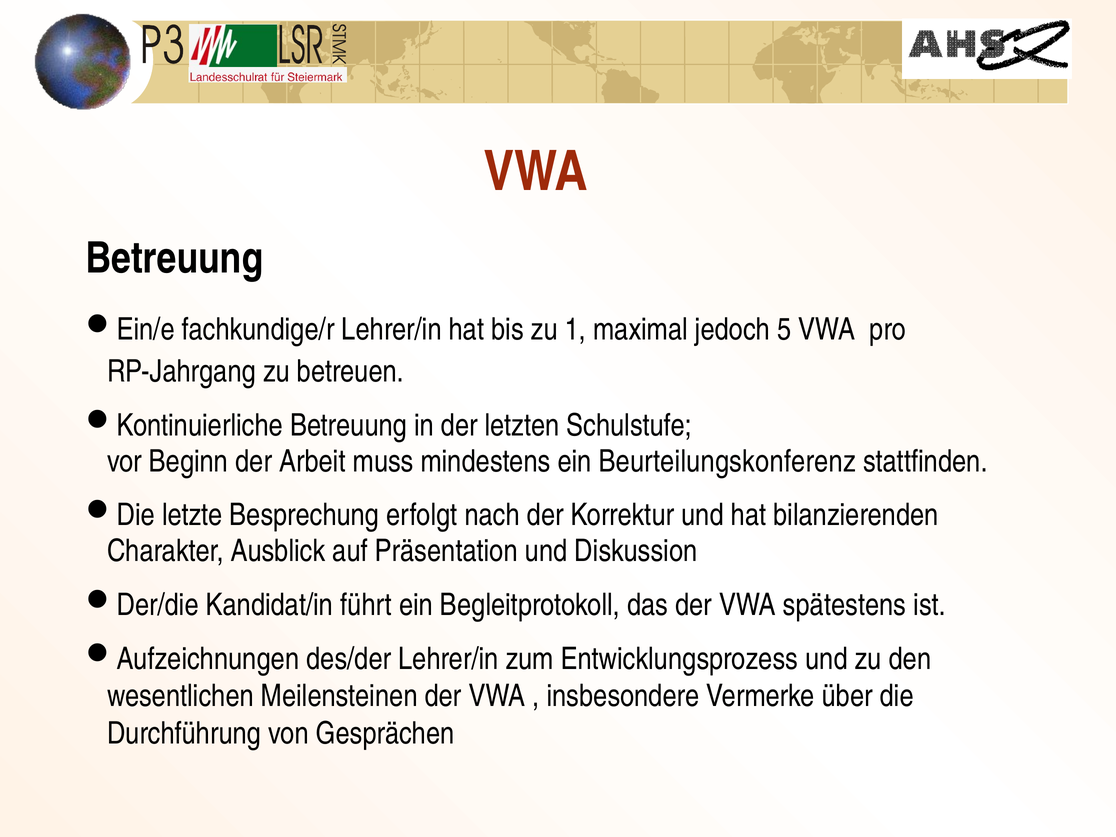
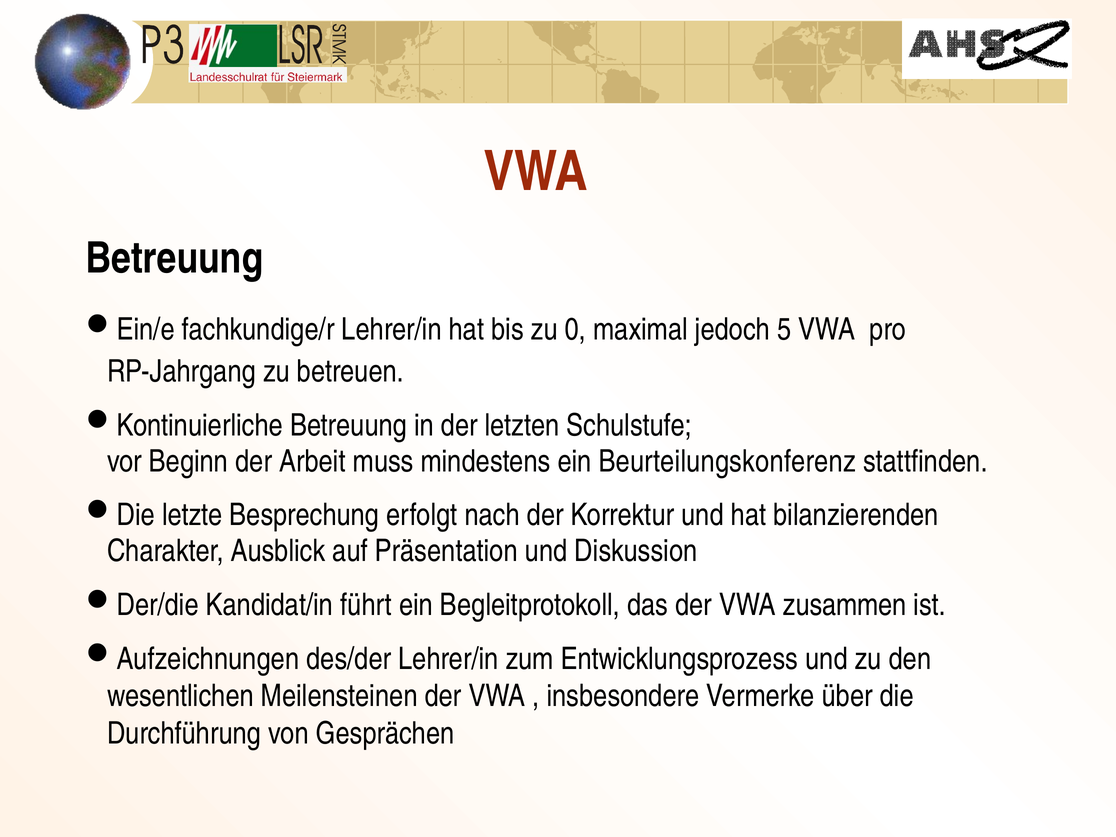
1: 1 -> 0 (575, 330)
spätestens: spätestens -> zusammen (845, 605)
